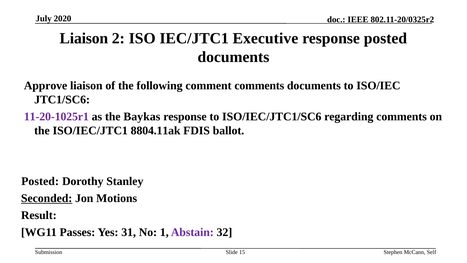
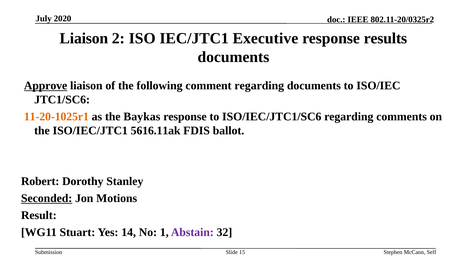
response posted: posted -> results (385, 38)
Approve underline: none -> present (46, 85)
comment comments: comments -> regarding (259, 85)
11-20-1025r1 colour: purple -> orange (56, 116)
8804.11ak: 8804.11ak -> 5616.11ak (156, 130)
Posted: Posted -> Robert (40, 181)
Passes: Passes -> Stuart (77, 232)
31: 31 -> 14 (129, 232)
